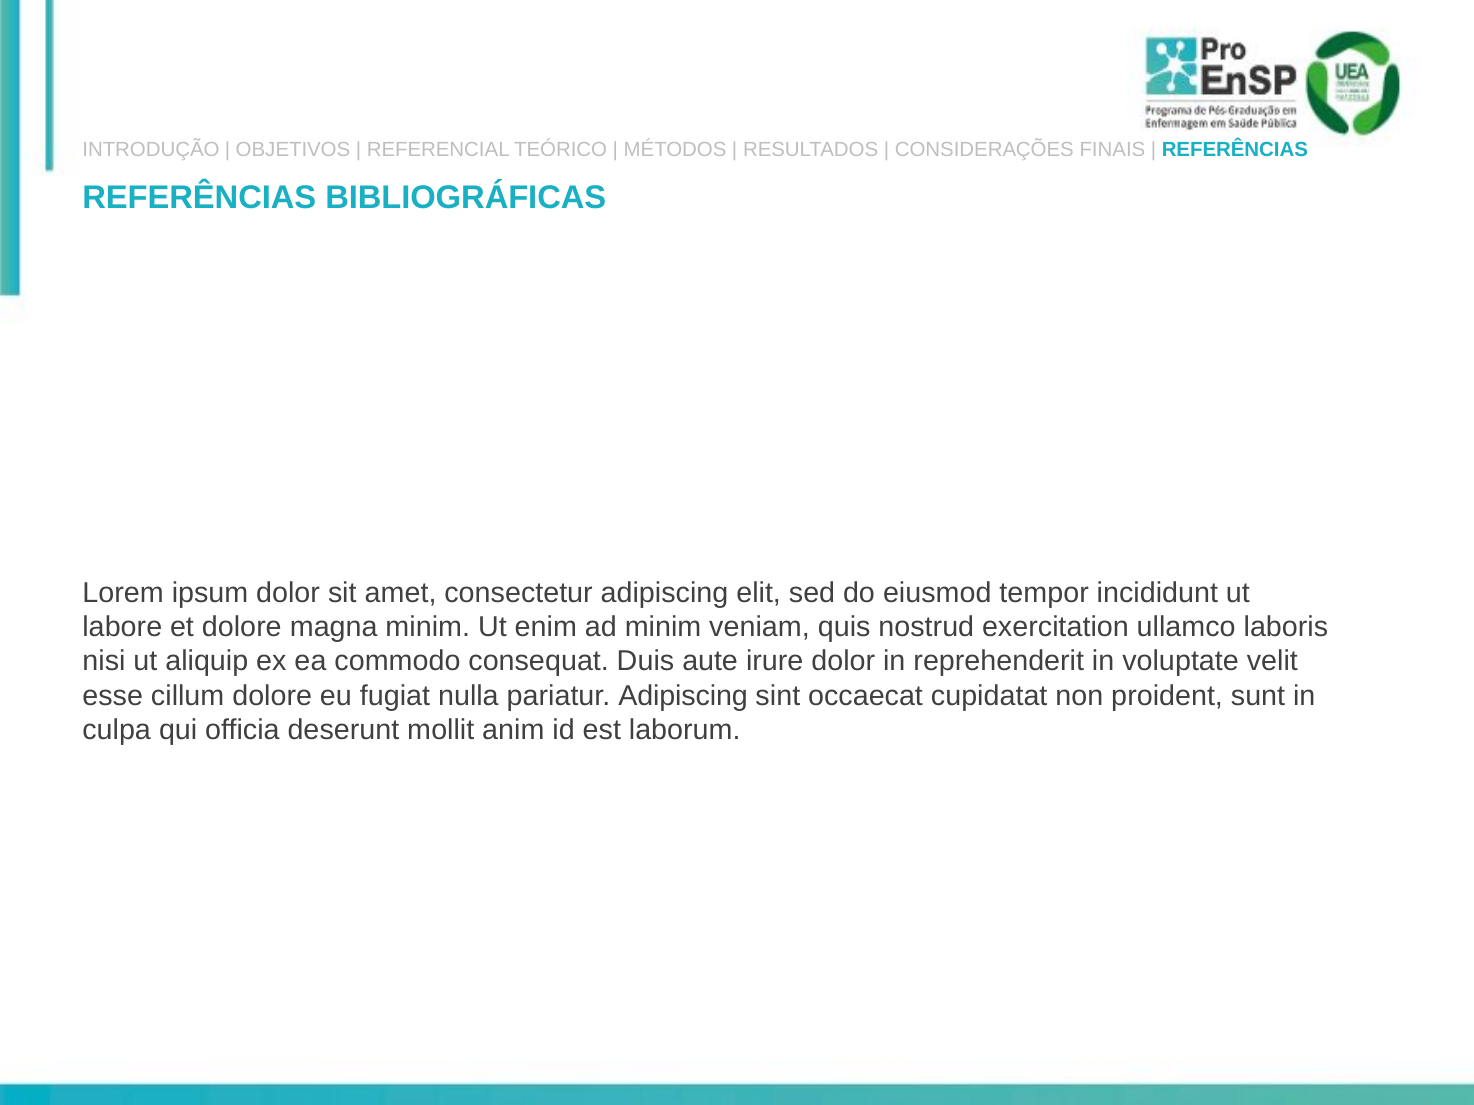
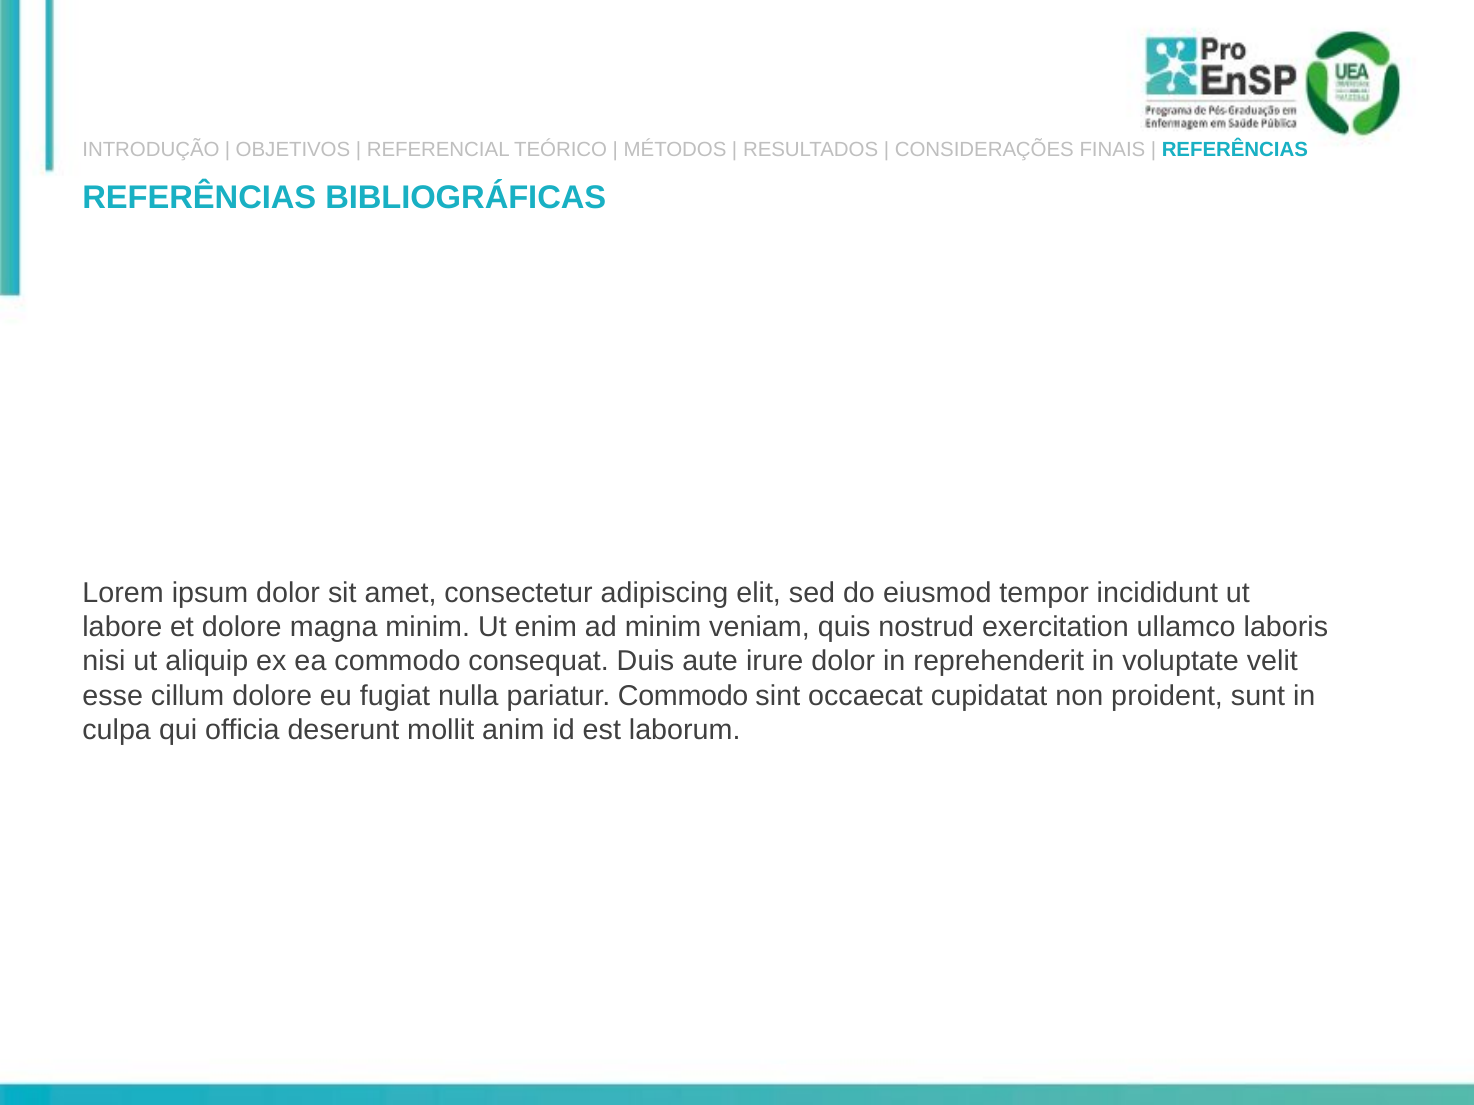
pariatur Adipiscing: Adipiscing -> Commodo (683, 696)
